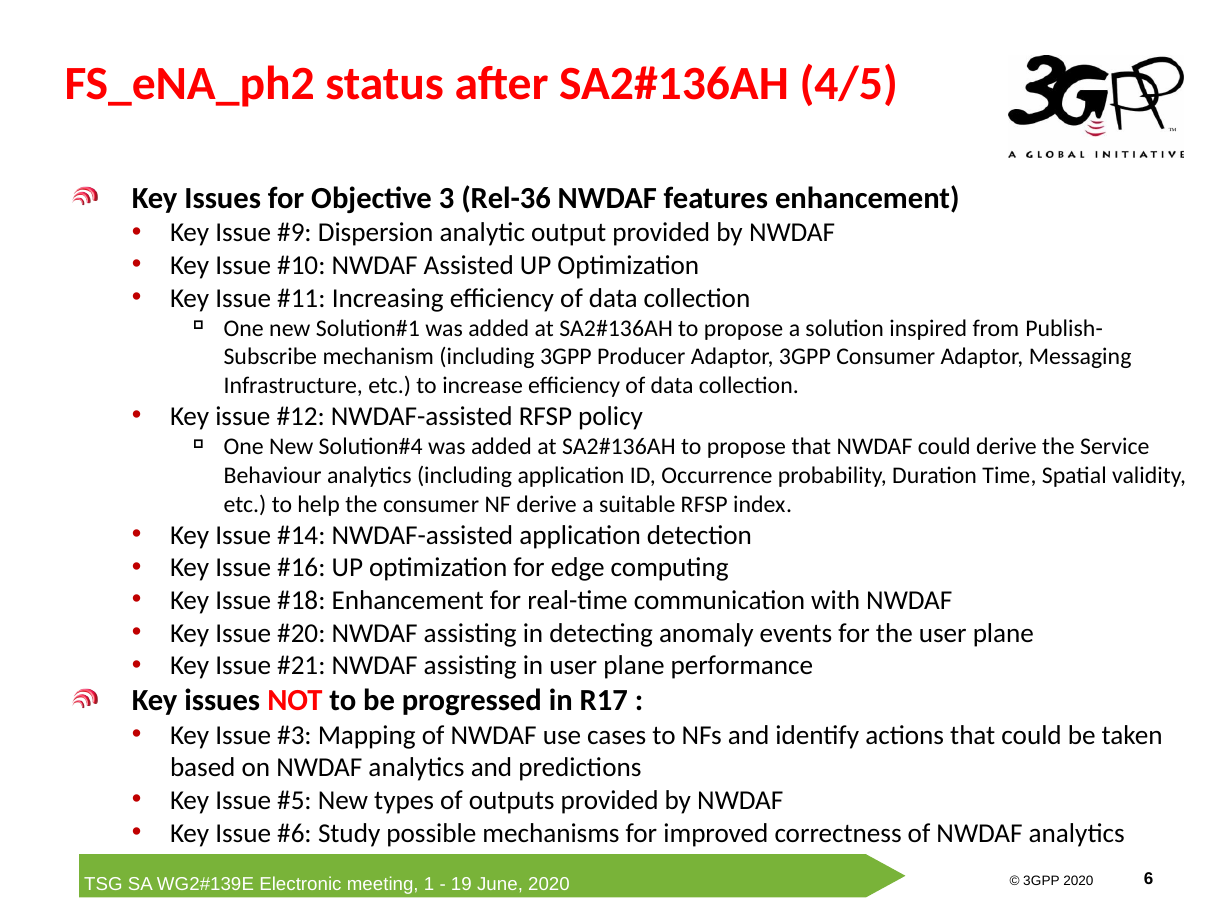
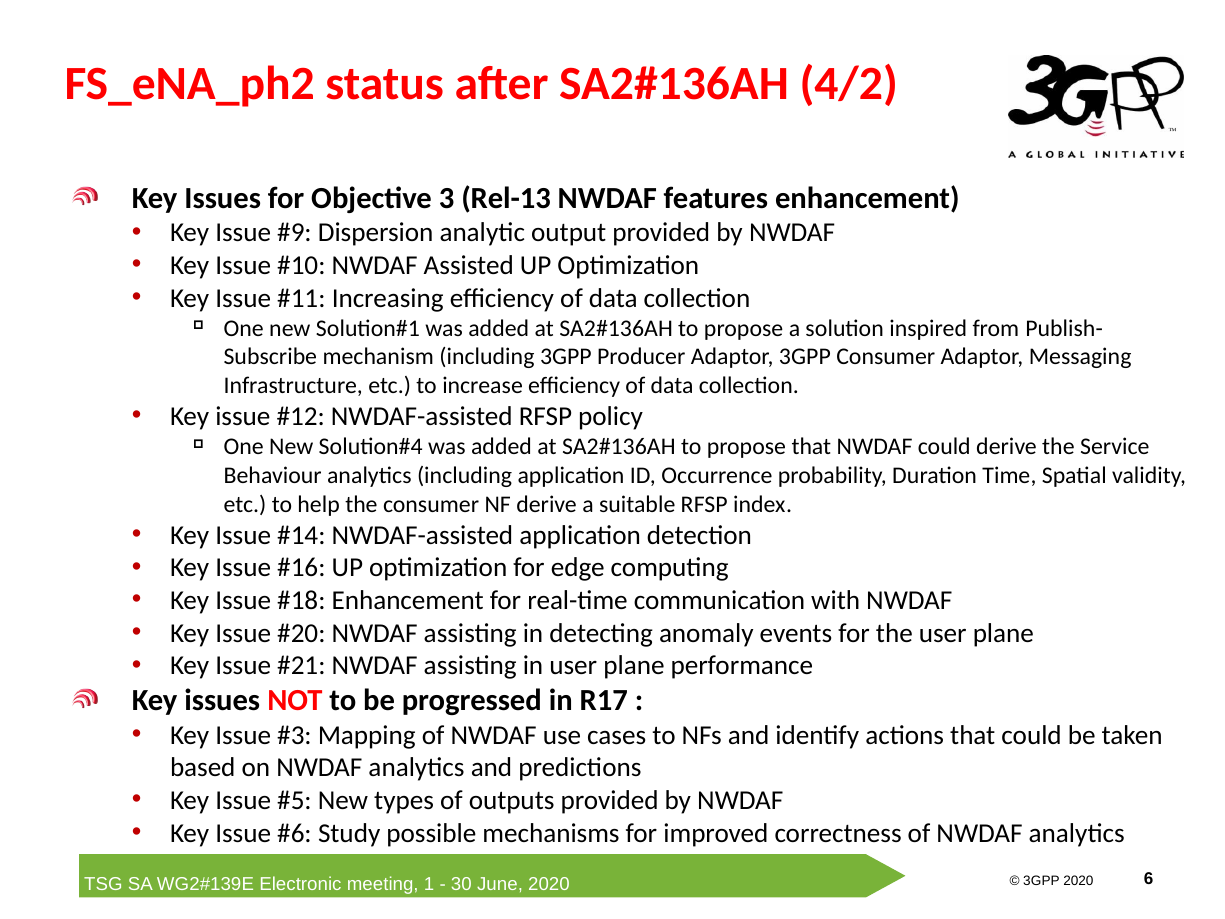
4/5: 4/5 -> 4/2 (849, 84)
Rel-36: Rel-36 -> Rel-13 (506, 198)
19: 19 -> 30 (461, 884)
